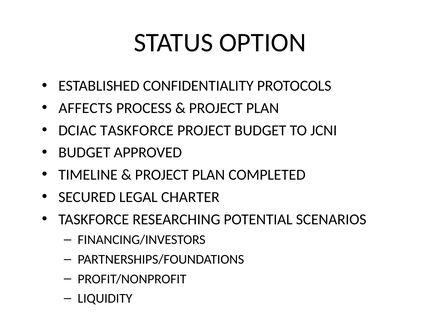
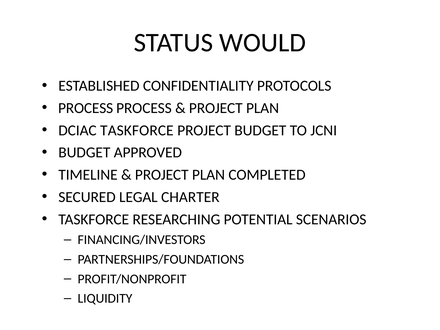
OPTION: OPTION -> WOULD (263, 43)
AFFECTS: AFFECTS -> PROCESS (86, 108)
